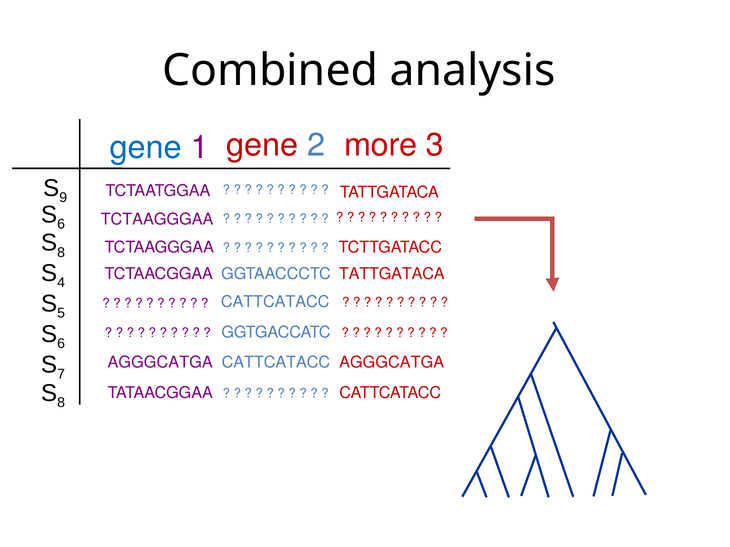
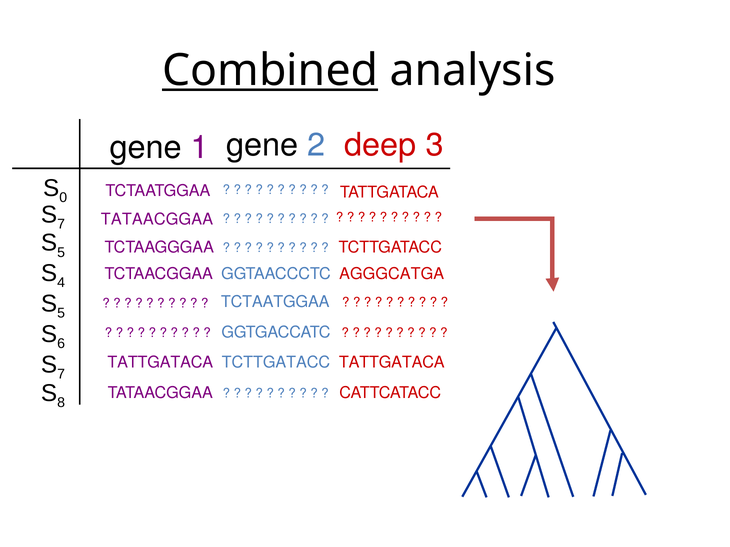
Combined underline: none -> present (270, 71)
gene colour: red -> black (262, 145)
more: more -> deep (380, 145)
gene colour: blue -> black (146, 148)
9: 9 -> 0 (63, 198)
6: 6 -> 7 (61, 225)
TCTAAGGGAA: TCTAAGGGAA -> TATAACGGAA (157, 220)
8: 8 -> 5 (61, 253)
TATTGATACA: TATTGATACA -> AGGGCATGA (392, 274)
CATTCATACC: CATTCATACC -> TCTAATGGAA (275, 302)
AGGGCATGA: AGGGCATGA -> TATTGATACA (160, 363)
CATTCATACC: CATTCATACC -> TCTTGATACC (276, 363)
AGGGCATGA: AGGGCATGA -> TATTGATACA (392, 363)
